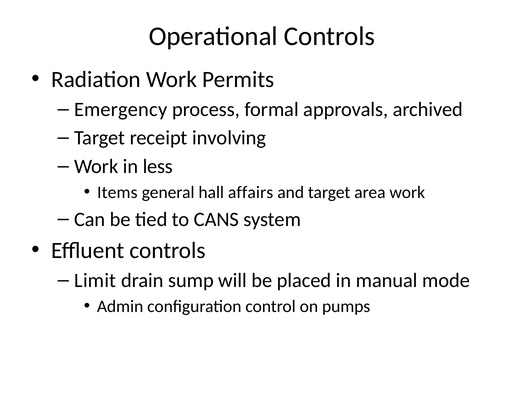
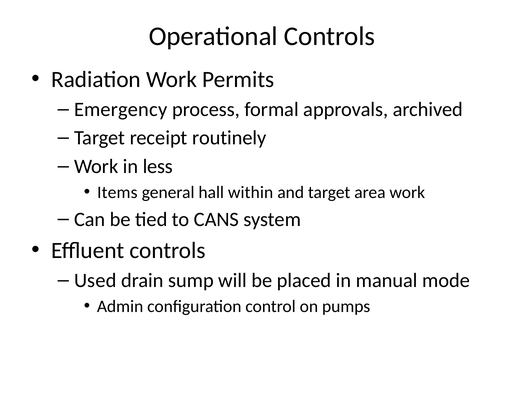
involving: involving -> routinely (229, 138)
affairs: affairs -> within (251, 192)
Limit: Limit -> Used (95, 280)
